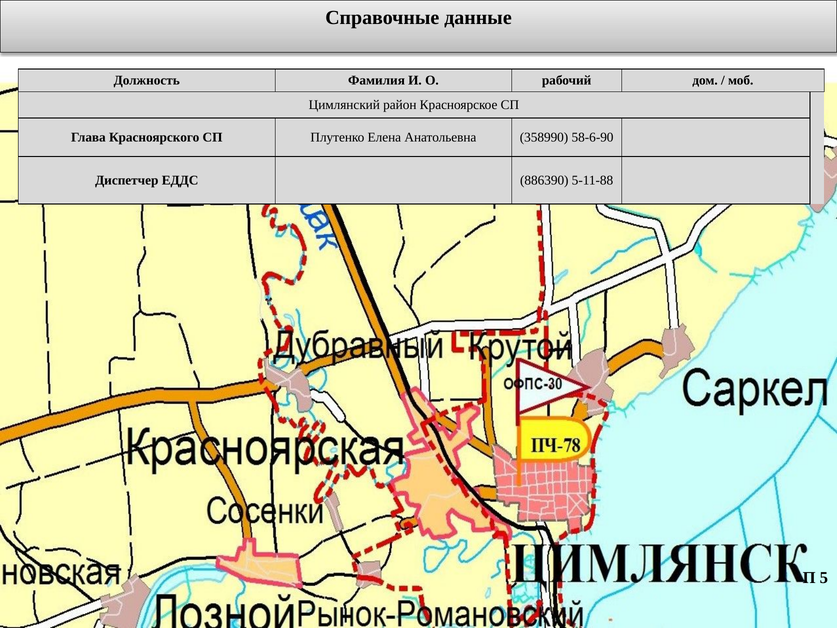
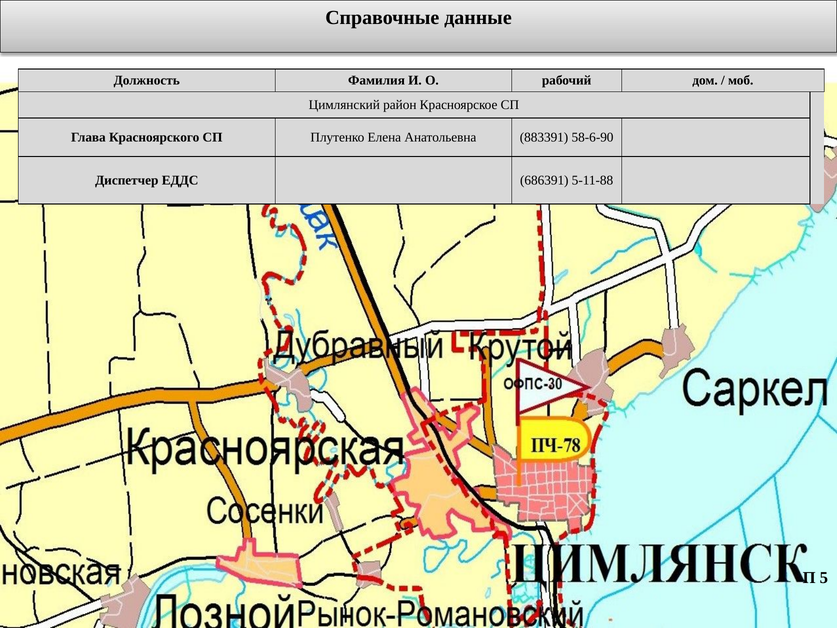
358990: 358990 -> 883391 (544, 137)
886390: 886390 -> 686391 (544, 180)
